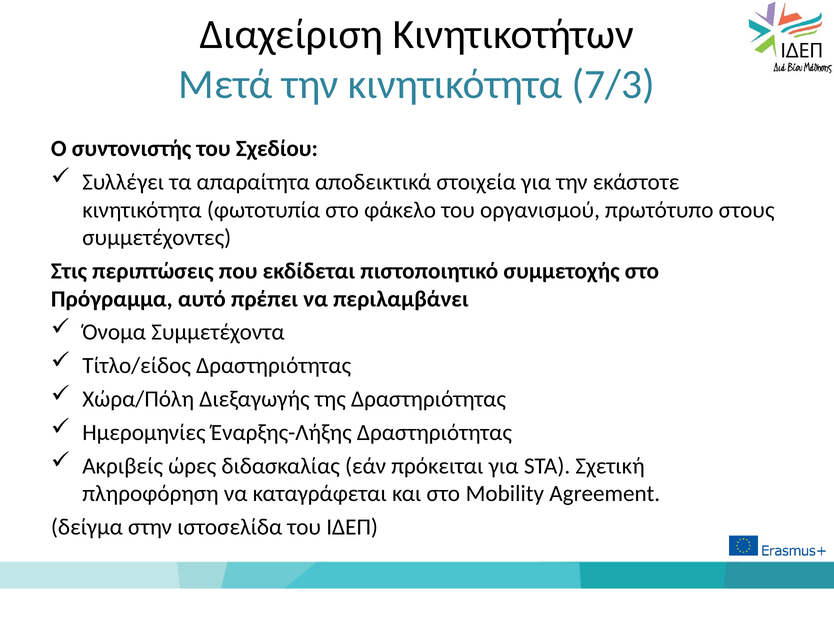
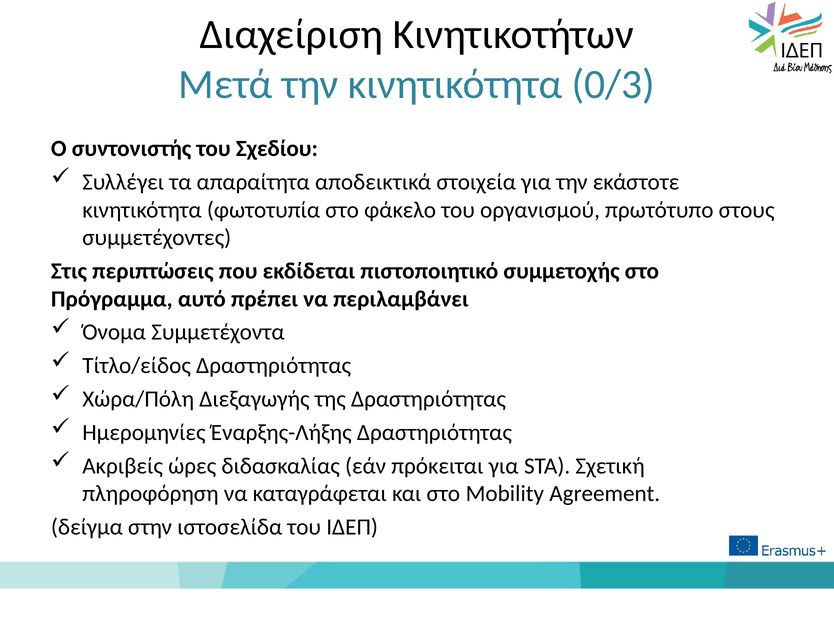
7/3: 7/3 -> 0/3 (613, 85)
